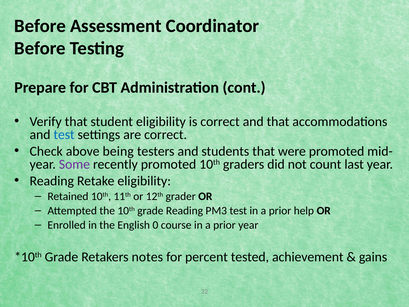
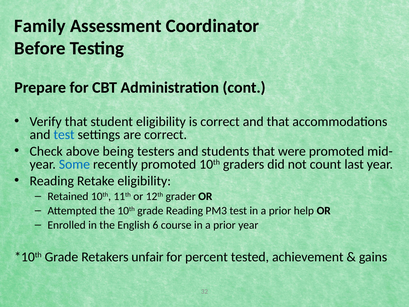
Before: Before -> Family (40, 26)
Some colour: purple -> blue (74, 164)
0: 0 -> 6 (155, 225)
notes: notes -> unfair (147, 257)
